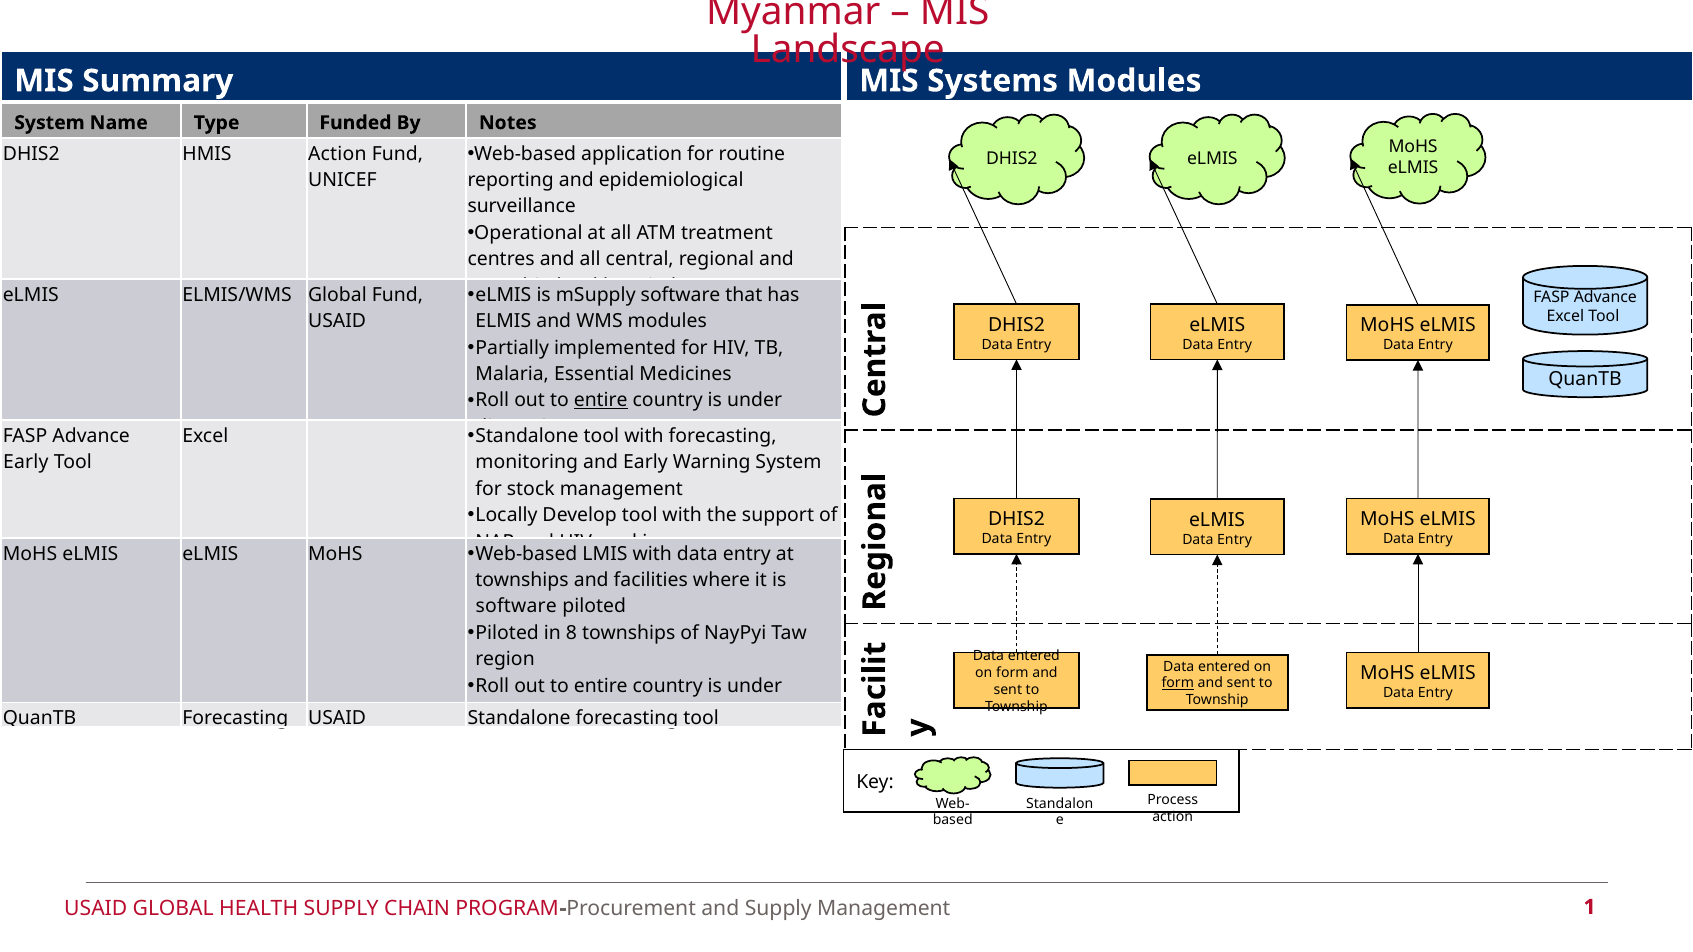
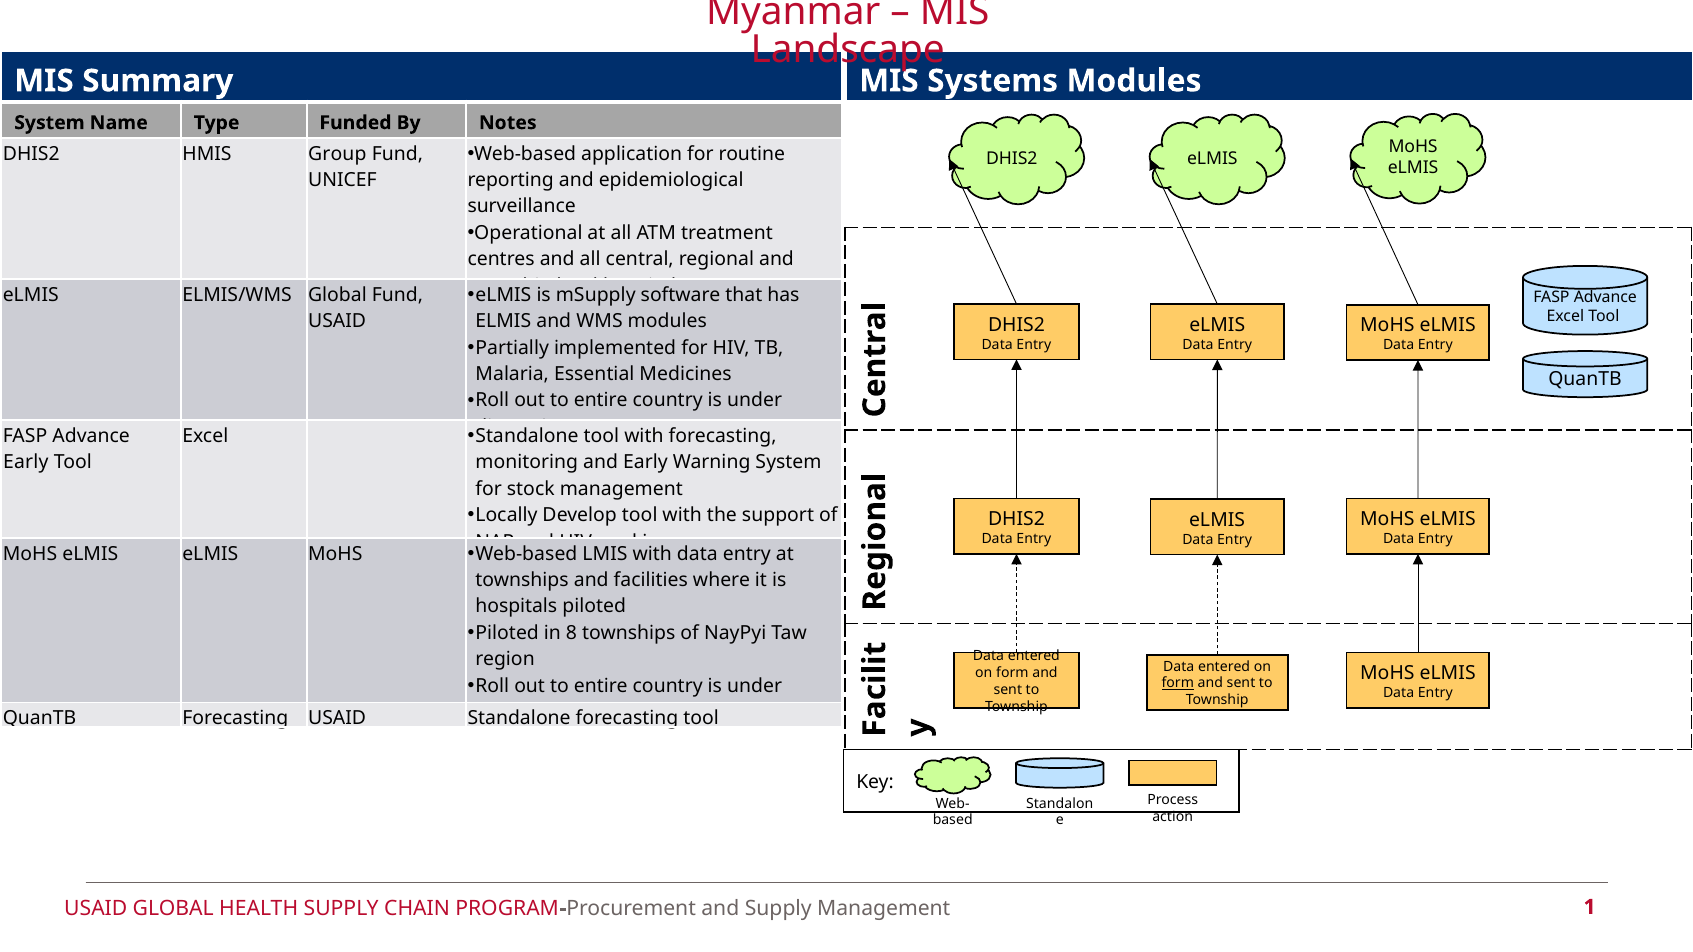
HMIS Action: Action -> Group (337, 154)
entire underline: present -> none (601, 401)
software: software -> hospitals (516, 607)
